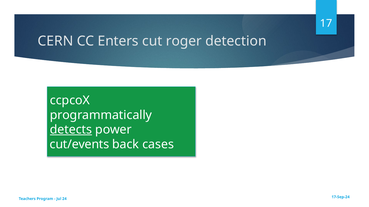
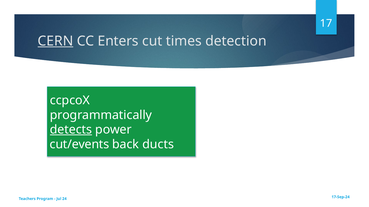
CERN underline: none -> present (55, 41)
roger: roger -> times (184, 41)
cases: cases -> ducts (158, 145)
